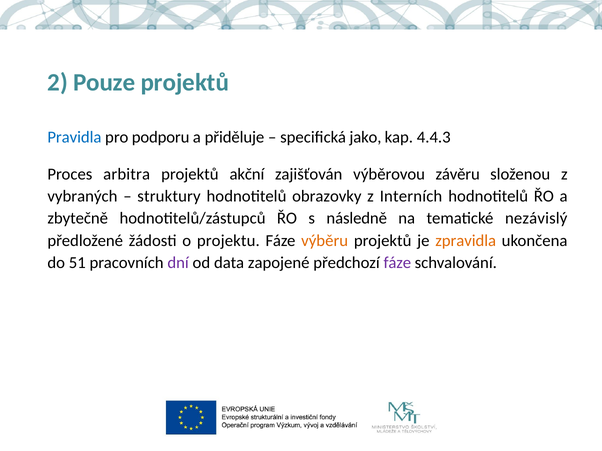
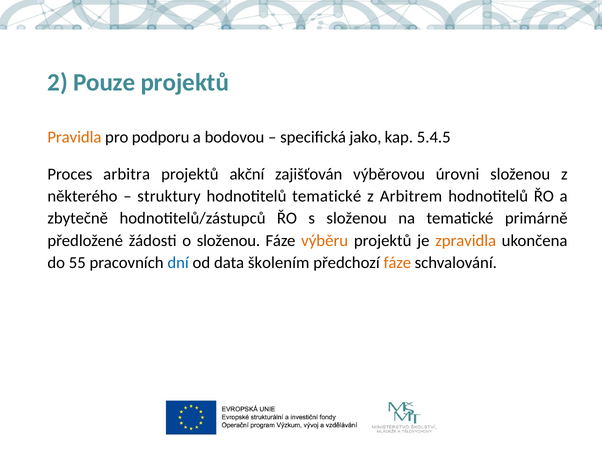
Pravidla colour: blue -> orange (74, 137)
přiděluje: přiděluje -> bodovou (234, 137)
4.4.3: 4.4.3 -> 5.4.5 (434, 137)
závěru: závěru -> úrovni (458, 175)
vybraných: vybraných -> některého (82, 197)
hodnotitelů obrazovky: obrazovky -> tematické (327, 197)
Interních: Interních -> Arbitrem (411, 197)
s následně: následně -> složenou (357, 219)
nezávislý: nezávislý -> primárně (536, 219)
o projektu: projektu -> složenou (228, 241)
51: 51 -> 55 (77, 263)
dní colour: purple -> blue (178, 263)
zapojené: zapojené -> školením (279, 263)
fáze colour: purple -> orange (397, 263)
